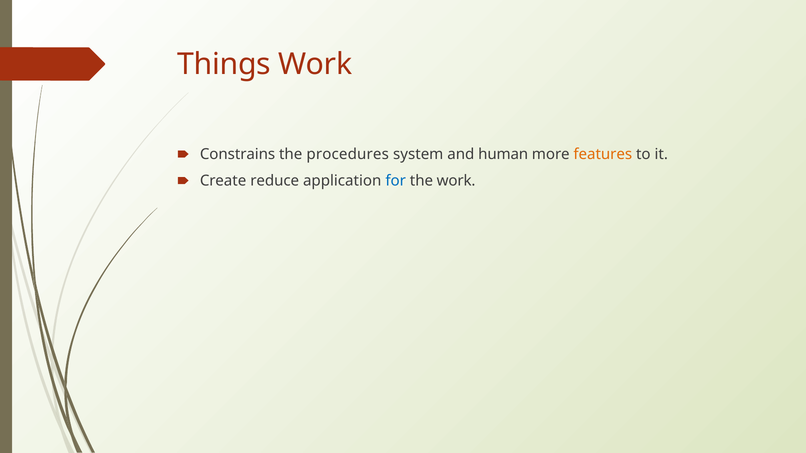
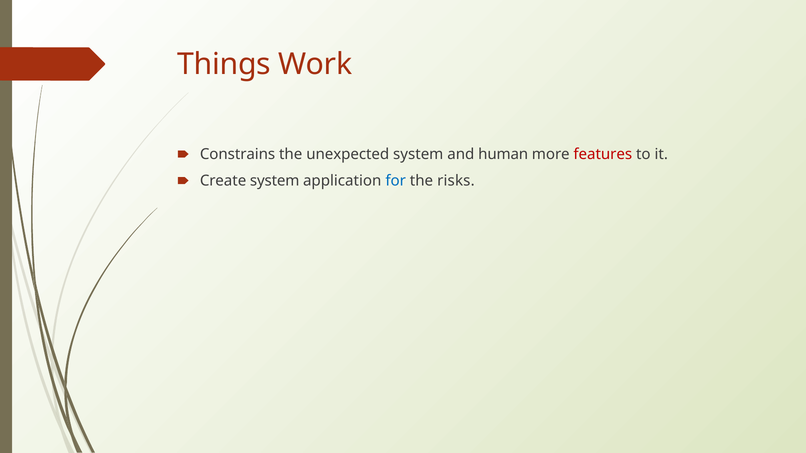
procedures: procedures -> unexpected (348, 154)
features colour: orange -> red (603, 154)
Create reduce: reduce -> system (275, 181)
the work: work -> risks (456, 181)
